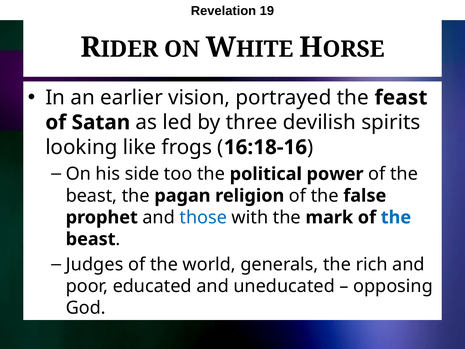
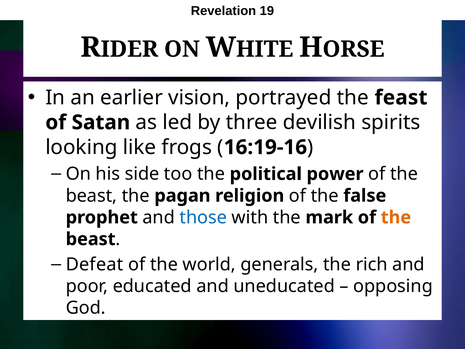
16:18-16: 16:18-16 -> 16:19-16 (265, 147)
the colour: blue -> orange (396, 217)
Judges: Judges -> Defeat (95, 264)
